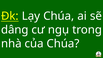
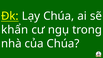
dâng: dâng -> khẩn (15, 30)
